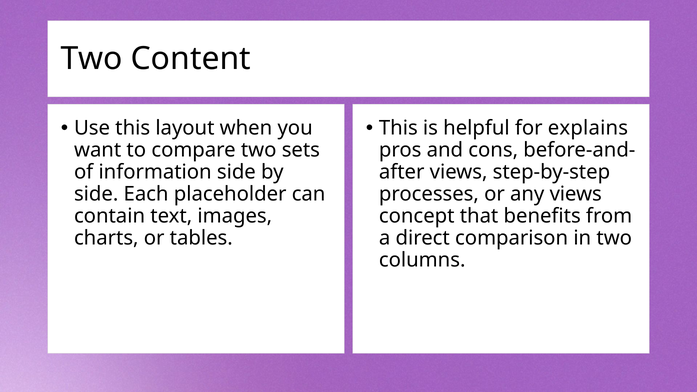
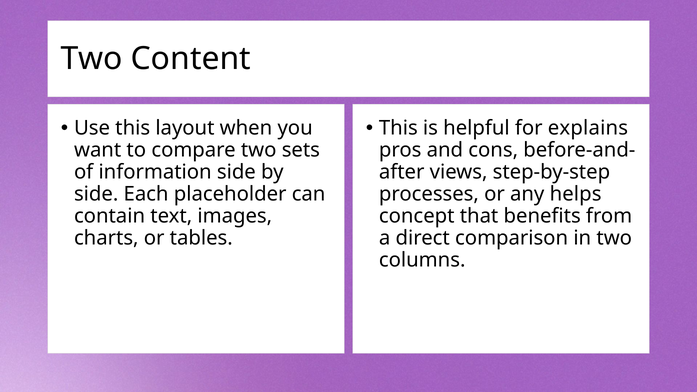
any views: views -> helps (576, 194)
